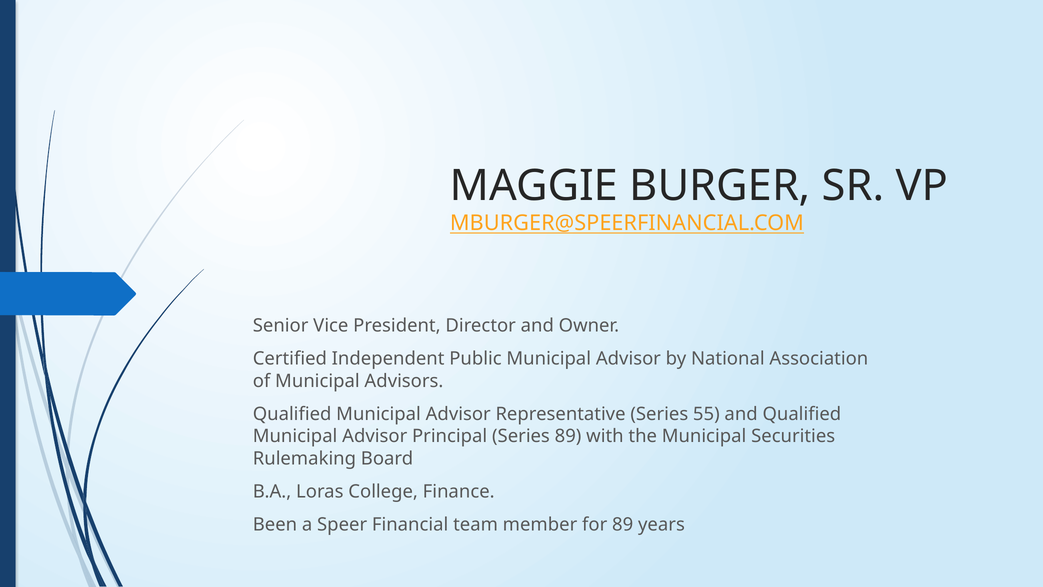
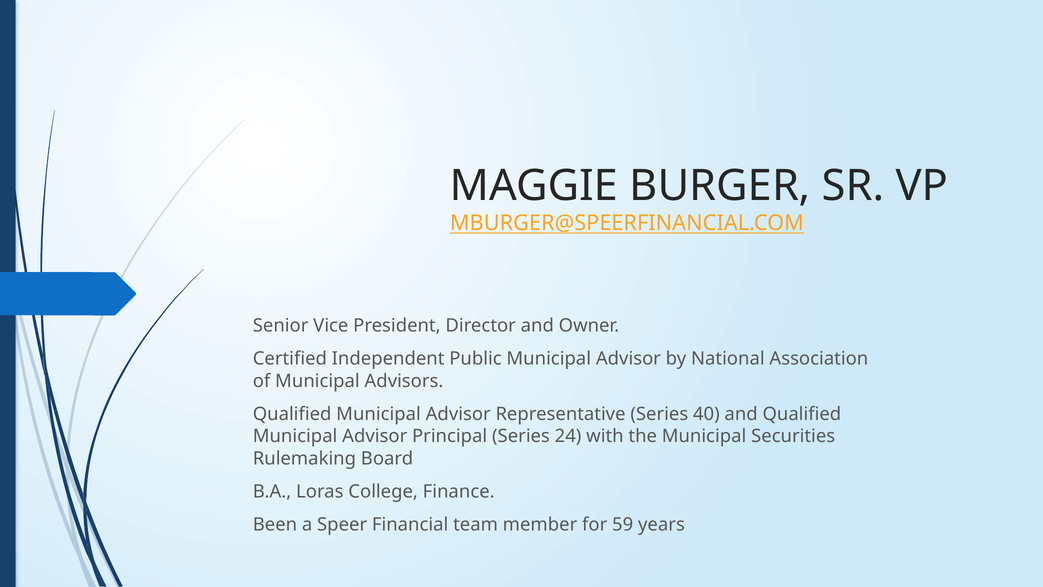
55: 55 -> 40 (706, 414)
Series 89: 89 -> 24 (568, 436)
for 89: 89 -> 59 (623, 524)
